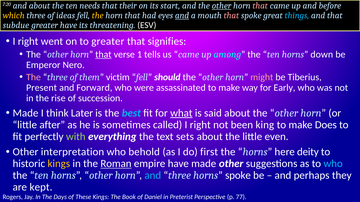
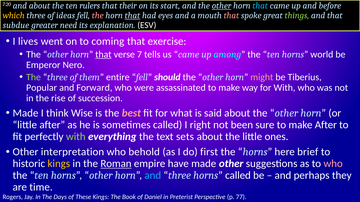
needs: needs -> rulers (90, 6)
that colour: pink -> light blue (260, 6)
the colour: yellow -> pink (98, 15)
that underline: none -> present (132, 15)
and underline: present -> none (182, 15)
things colour: light blue -> light green (297, 15)
greater have: have -> need (68, 25)
threatening: threatening -> explanation (113, 25)
right: right -> lives (28, 41)
to greater: greater -> coming (108, 41)
signifies: signifies -> exercise (167, 41)
1: 1 -> 7 (139, 54)
down: down -> world (322, 54)
The colour: pink -> light green (33, 77)
victim: victim -> entire (118, 77)
Present: Present -> Popular (42, 88)
for Early: Early -> With (284, 88)
Later: Later -> Wise (82, 113)
best colour: light blue -> pink (131, 113)
what underline: present -> none (181, 113)
king: king -> sure (265, 125)
make Does: Does -> After (326, 125)
even: even -> ones (277, 137)
deity: deity -> brief (308, 152)
who colour: light blue -> pink (333, 164)
horns spoke: spoke -> called (238, 176)
kept: kept -> time (41, 188)
